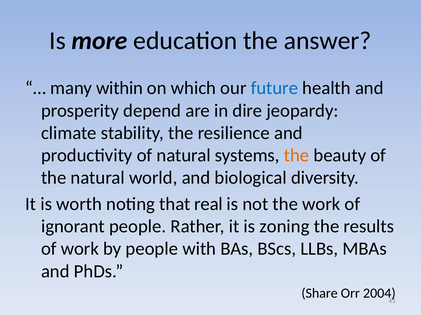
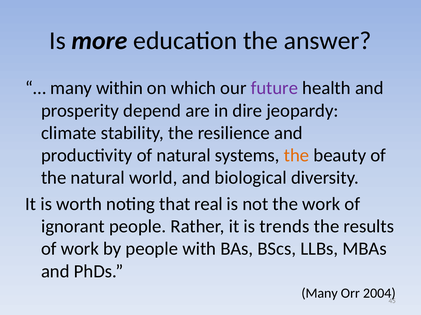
future colour: blue -> purple (274, 88)
zoning: zoning -> trends (284, 227)
Share: Share -> Many (320, 294)
